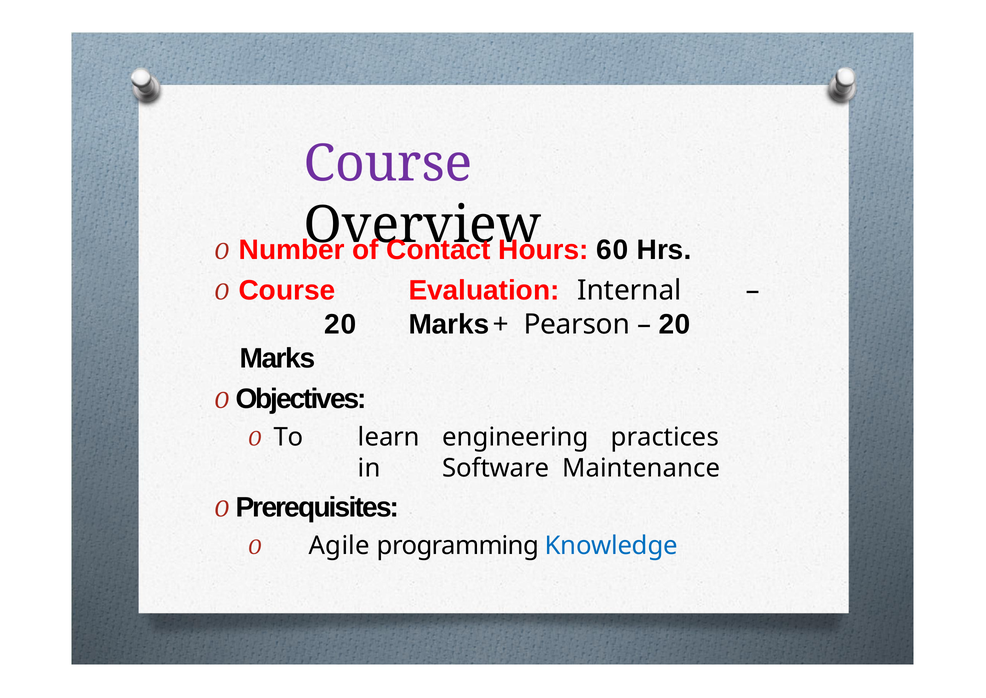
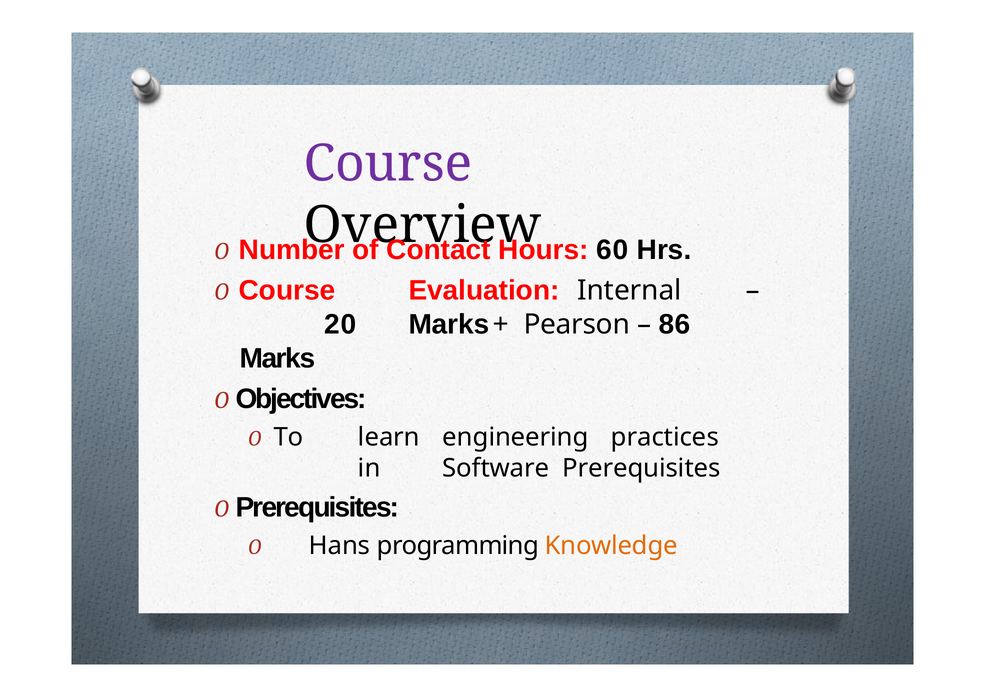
20: 20 -> 86 (675, 324)
Software Maintenance: Maintenance -> Prerequisites (641, 468)
Agile: Agile -> Hans (339, 545)
Knowledge colour: blue -> orange (611, 545)
